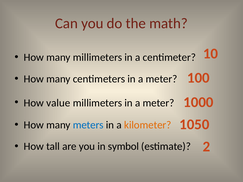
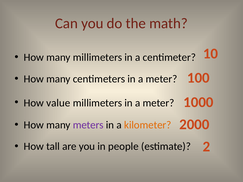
1050: 1050 -> 2000 (194, 125)
meters colour: blue -> purple (88, 125)
symbol: symbol -> people (123, 147)
